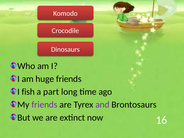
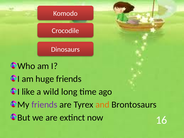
fish: fish -> like (28, 92)
part: part -> wild (51, 92)
and colour: purple -> orange (102, 105)
